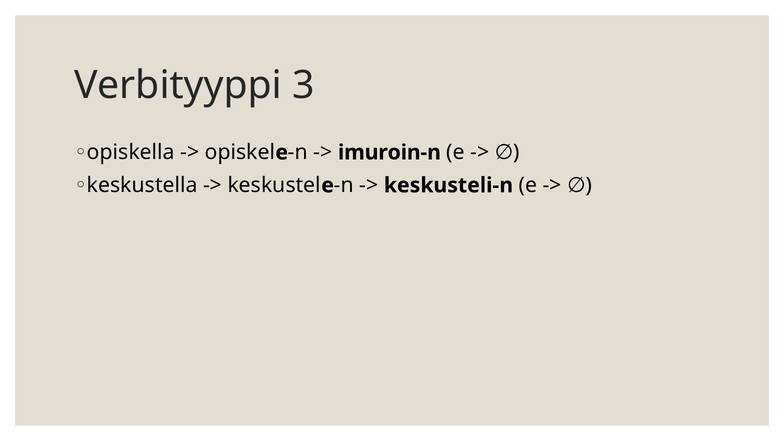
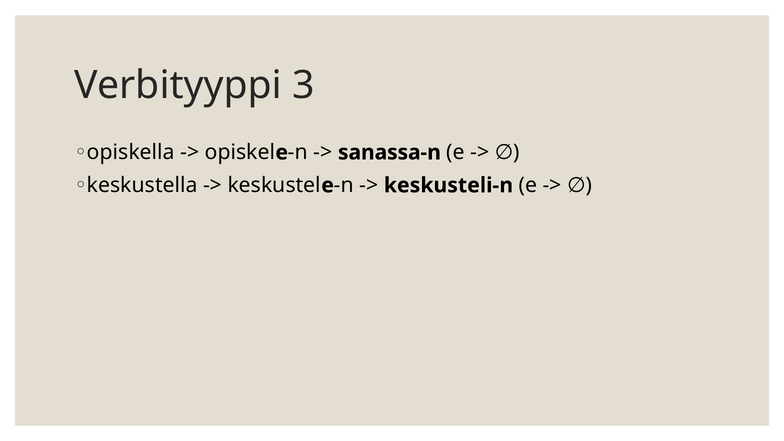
imuroin-n: imuroin-n -> sanassa-n (389, 152)
